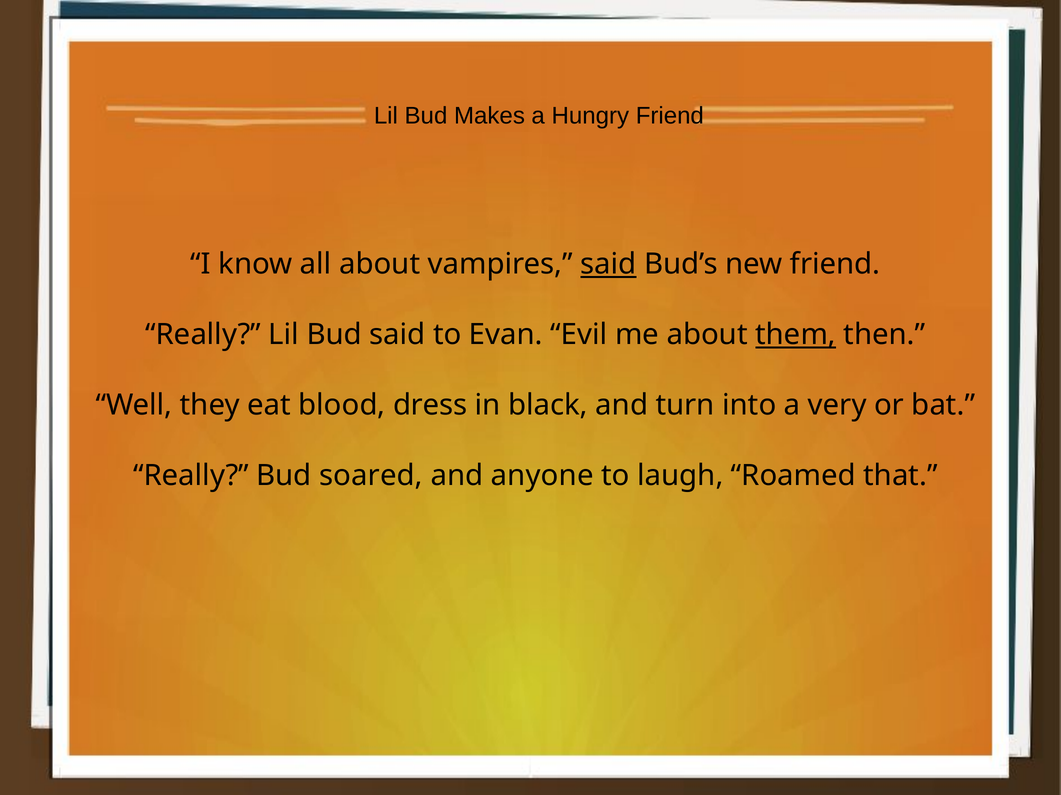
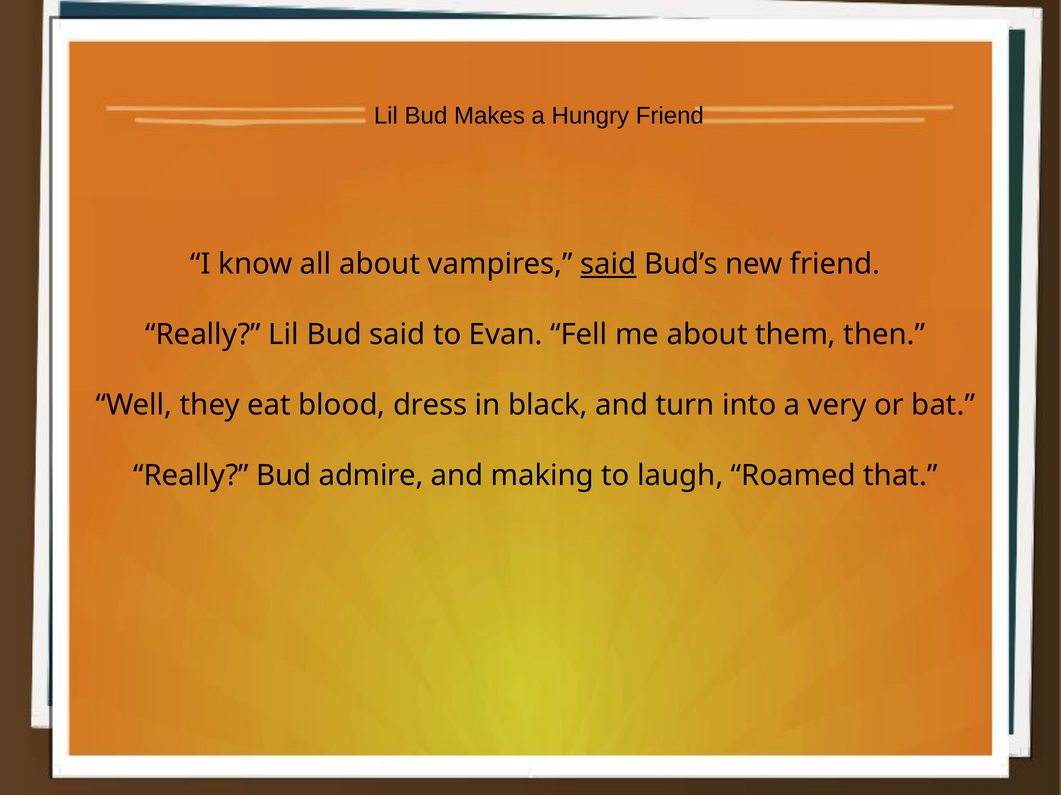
Evil: Evil -> Fell (579, 335)
them underline: present -> none (796, 335)
soared: soared -> admire (371, 476)
anyone: anyone -> making (542, 476)
